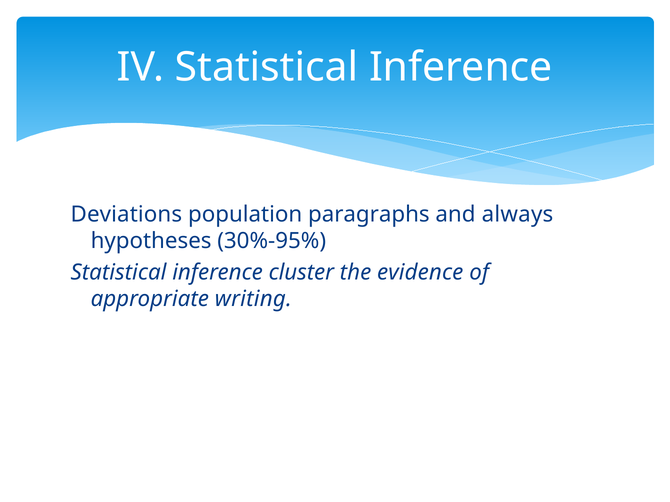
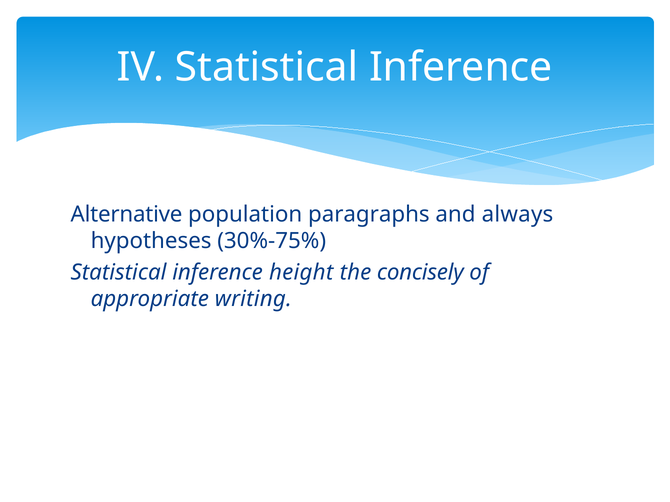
Deviations: Deviations -> Alternative (127, 214)
30%-95%: 30%-95% -> 30%-75% (272, 241)
cluster: cluster -> height (301, 272)
evidence: evidence -> concisely (420, 272)
